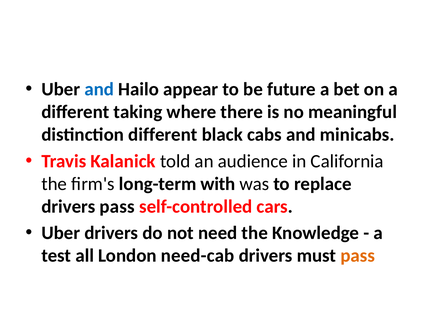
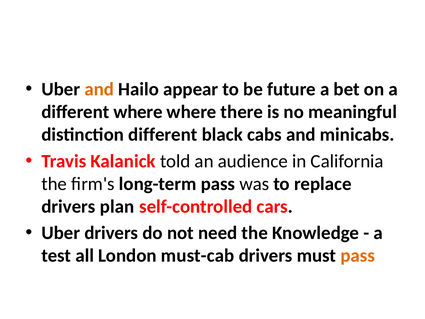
and colour: blue -> orange (99, 89)
different taking: taking -> where (138, 112)
long-term with: with -> pass (218, 184)
drivers pass: pass -> plan (117, 206)
need-cab: need-cab -> must-cab (198, 256)
